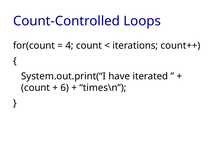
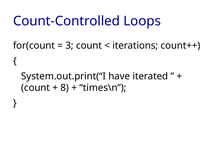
4: 4 -> 3 (70, 46)
6: 6 -> 8 (65, 88)
